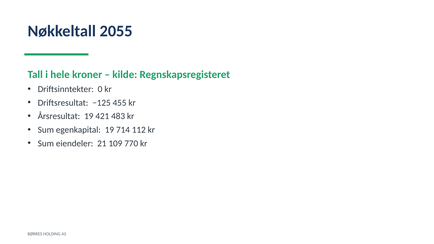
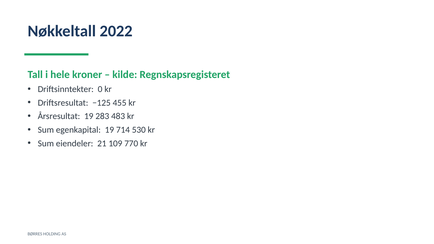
2055: 2055 -> 2022 (116, 31)
421: 421 -> 283 (102, 116)
112: 112 -> 530 (139, 130)
